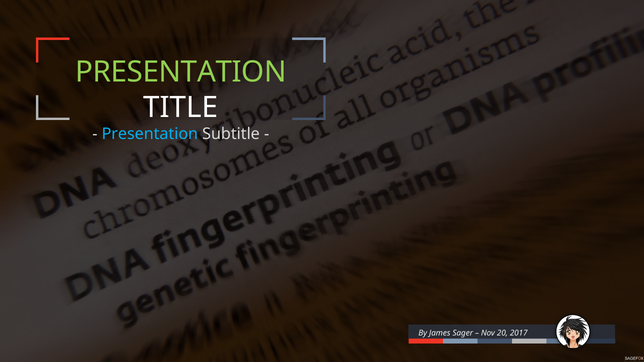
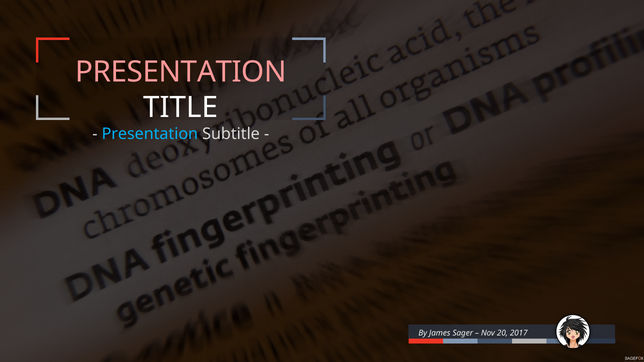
PRESENTATION colour: light green -> pink (181, 72)
